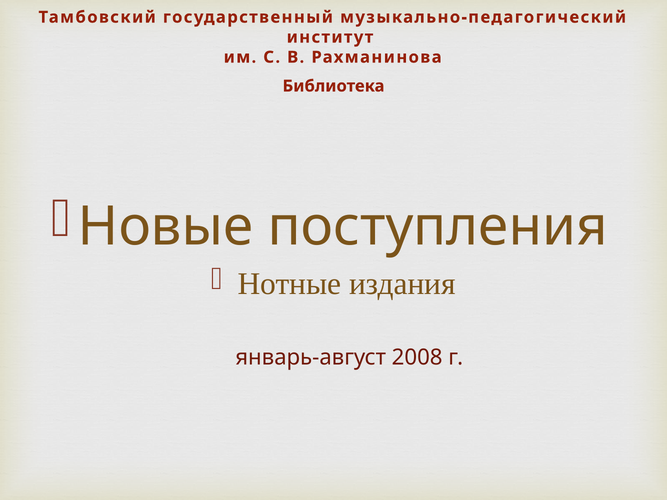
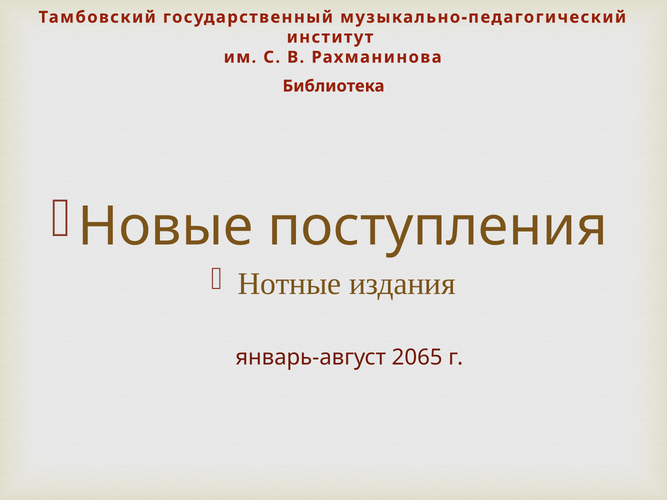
2008: 2008 -> 2065 (417, 358)
